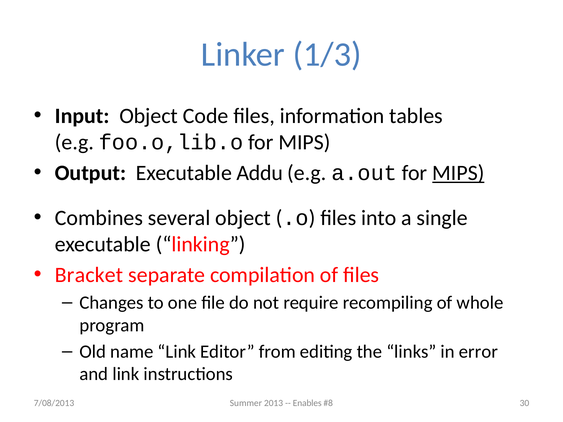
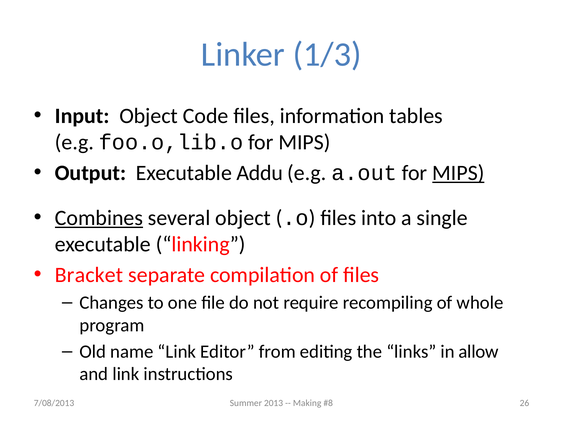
Combines underline: none -> present (99, 218)
error: error -> allow (479, 352)
Enables: Enables -> Making (307, 403)
30: 30 -> 26 (524, 403)
